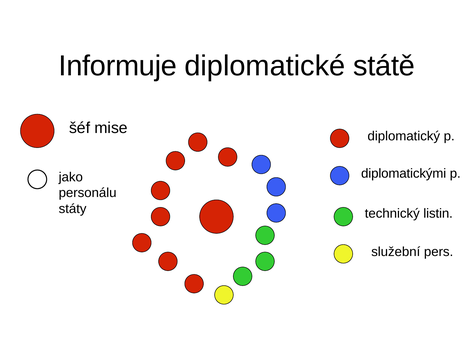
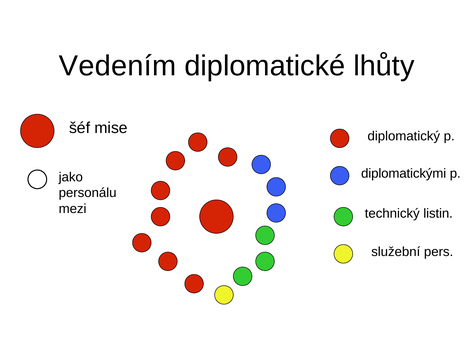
Informuje: Informuje -> Vedením (118, 66)
státě: státě -> lhůty (384, 66)
státy: státy -> mezi (73, 209)
